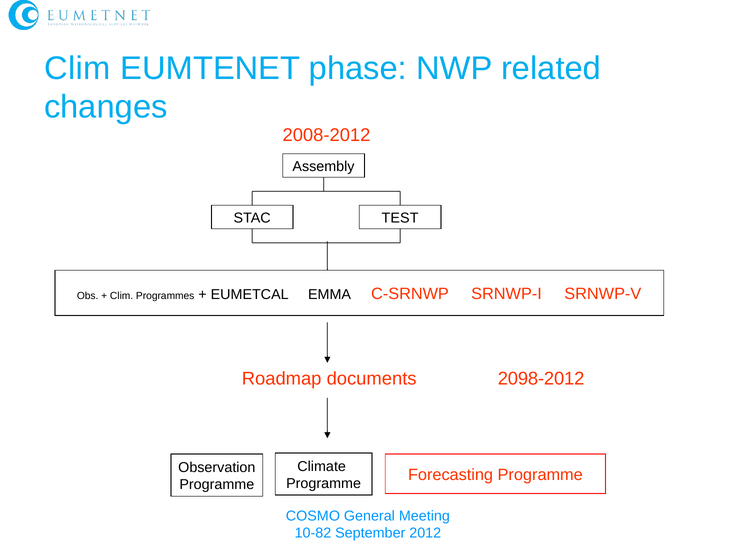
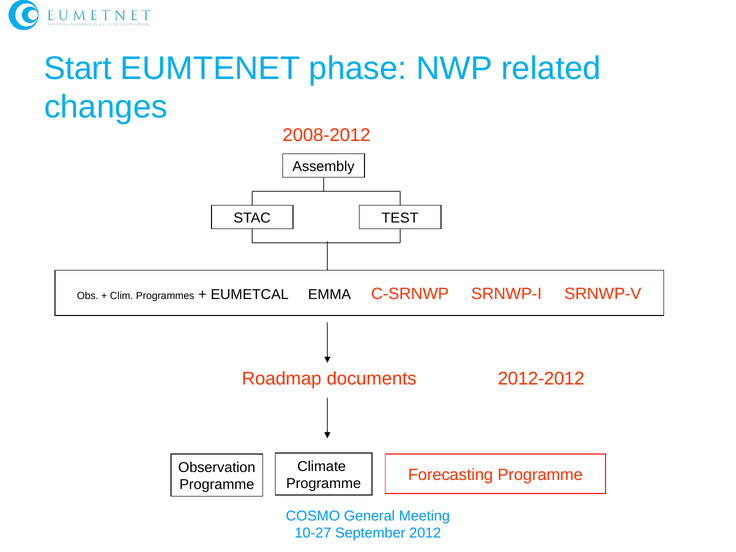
Clim: Clim -> Start (78, 68)
2098-2012: 2098-2012 -> 2012-2012 (541, 379)
10-82: 10-82 -> 10-27 (313, 533)
